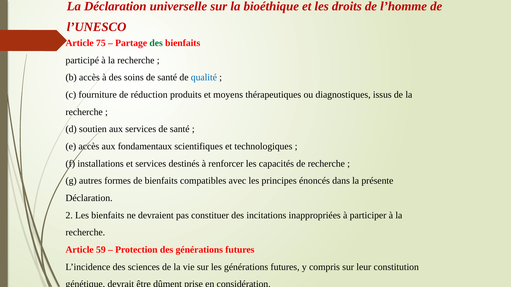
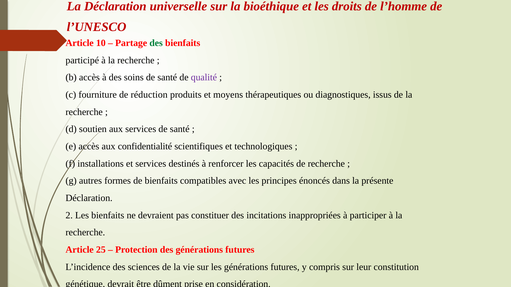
75: 75 -> 10 (101, 43)
qualité colour: blue -> purple (204, 78)
fondamentaux: fondamentaux -> confidentialité (145, 147)
59: 59 -> 25 (101, 250)
